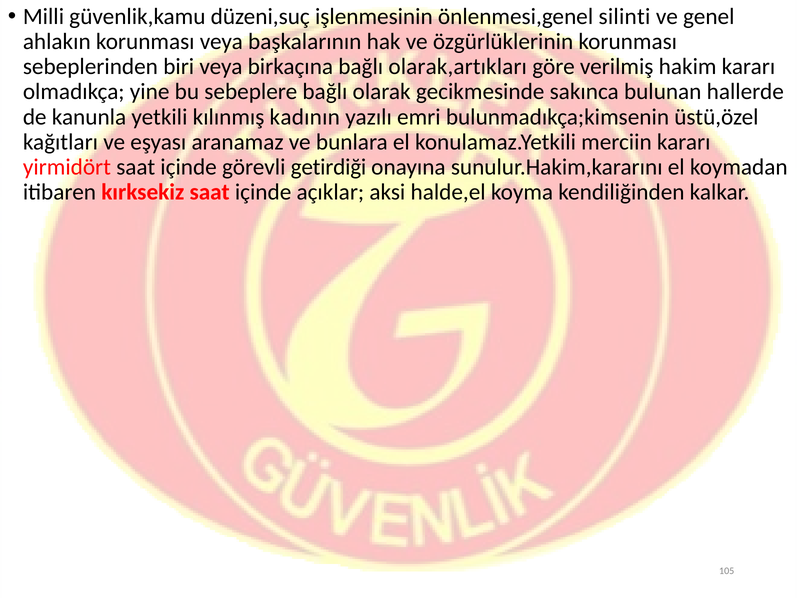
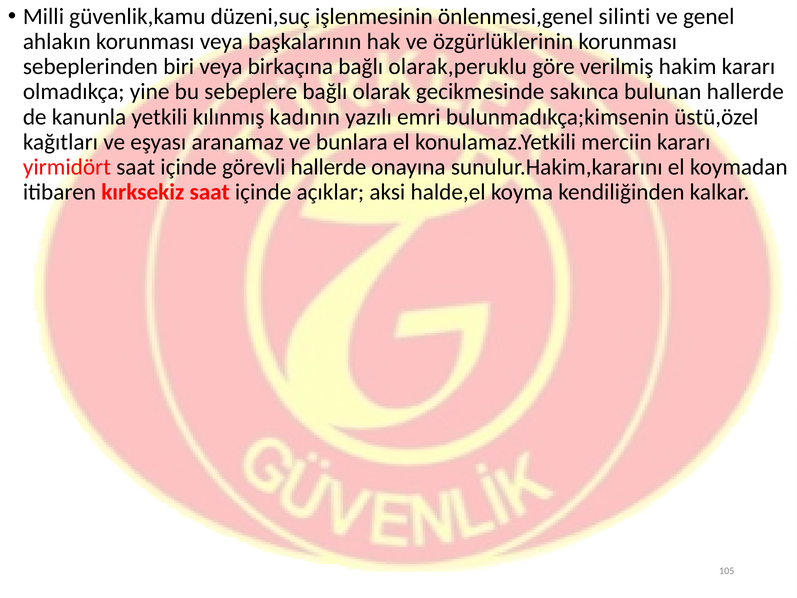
olarak,artıkları: olarak,artıkları -> olarak,peruklu (458, 67)
görevli getirdiği: getirdiği -> hallerde (328, 167)
